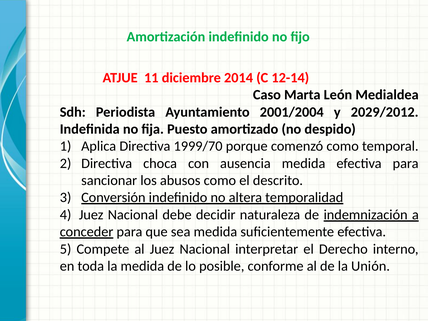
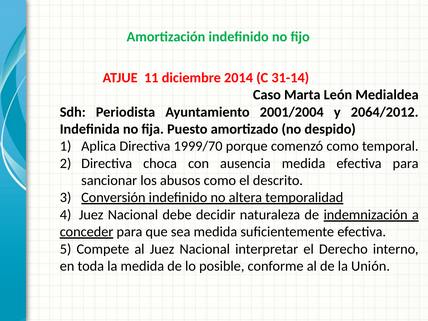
12-14: 12-14 -> 31-14 (290, 78)
2029/2012: 2029/2012 -> 2064/2012 (385, 112)
